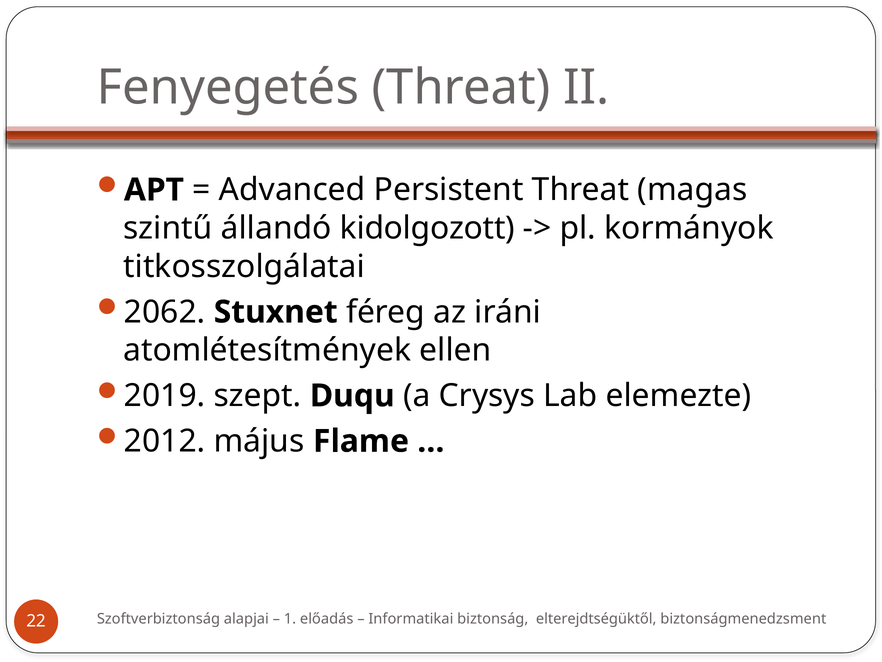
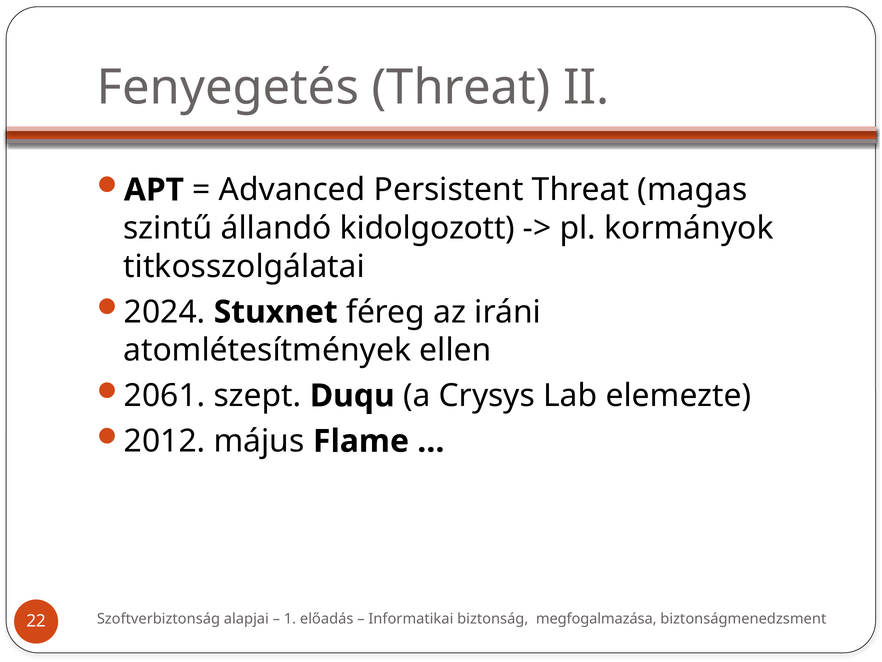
2062: 2062 -> 2024 (165, 312)
2019: 2019 -> 2061 (165, 396)
elterejdtségüktől: elterejdtségüktől -> megfogalmazása (596, 618)
